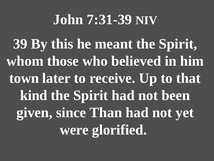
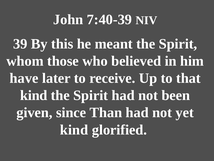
7:31-39: 7:31-39 -> 7:40-39 (109, 20)
town: town -> have (24, 78)
were: were -> kind (74, 129)
